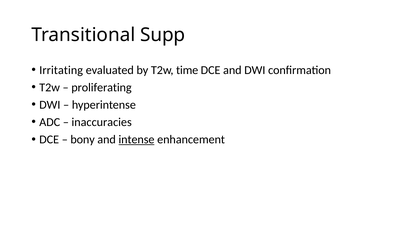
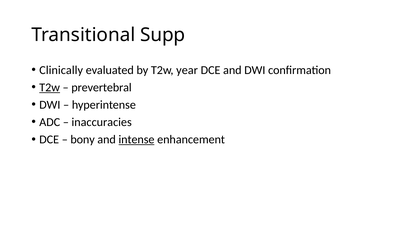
Irritating: Irritating -> Clinically (61, 70)
time: time -> year (187, 70)
T2w underline: none -> present (50, 87)
proliferating: proliferating -> prevertebral (101, 87)
